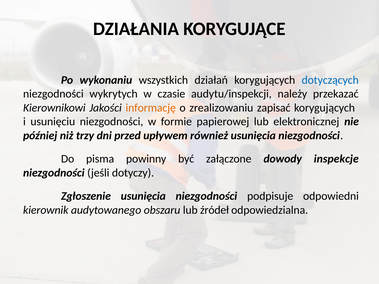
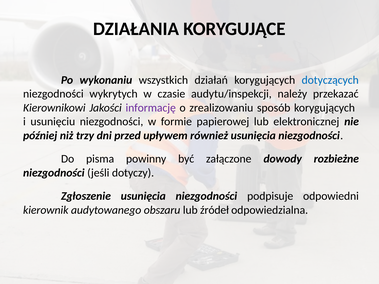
informację colour: orange -> purple (151, 108)
zapisać: zapisać -> sposób (274, 108)
inspekcje: inspekcje -> rozbieżne (336, 159)
